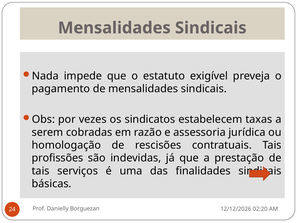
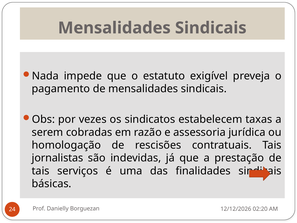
profissões: profissões -> jornalistas (57, 158)
